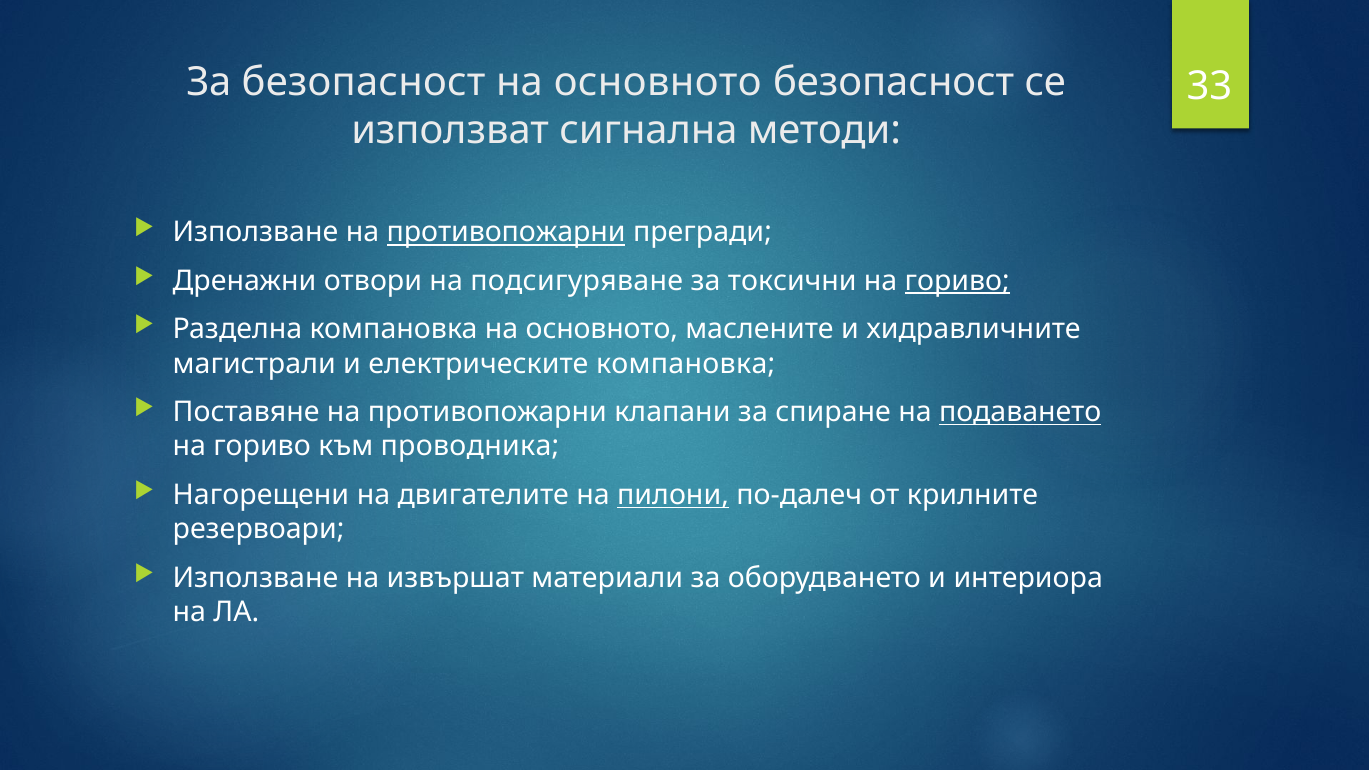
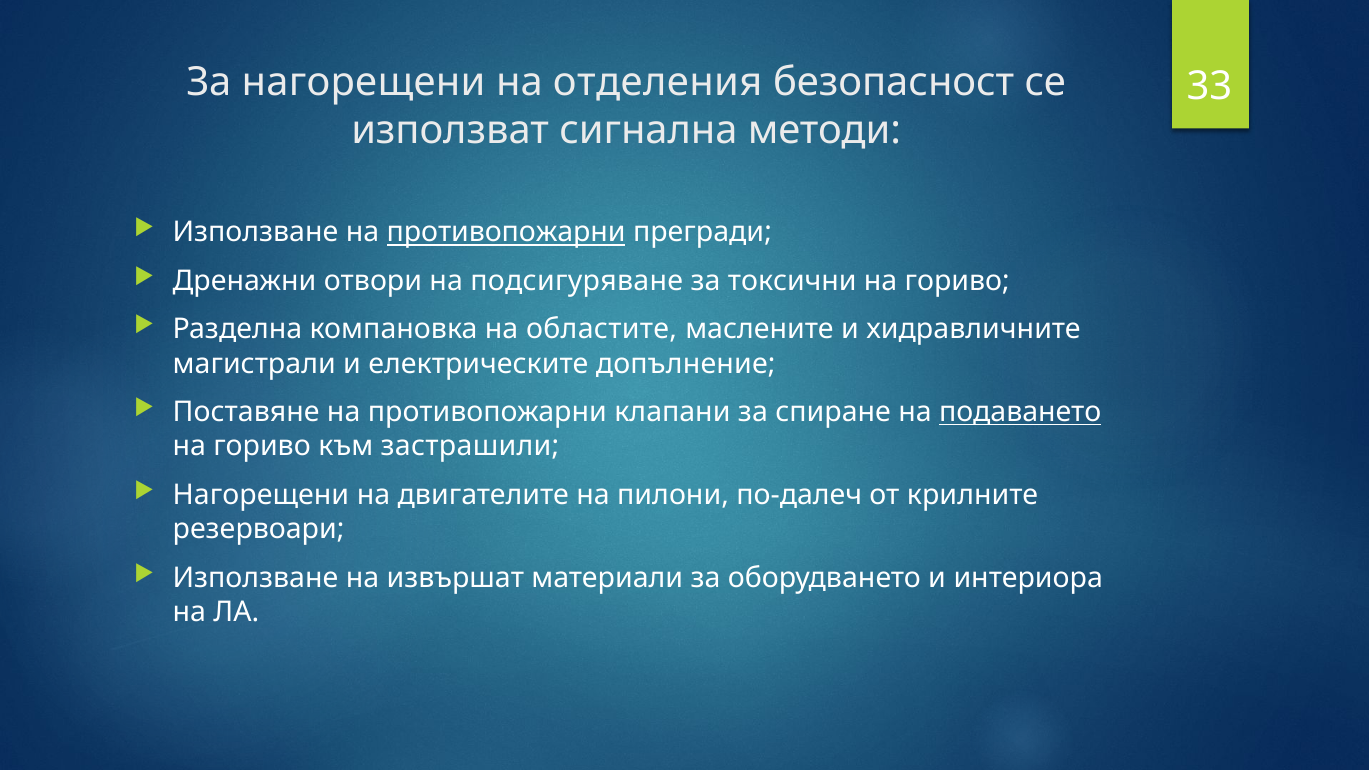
За безопасност: безопасност -> нагорещени (364, 83)
основното: основното -> отделения (658, 83)
гориво underline: present -> none (957, 281)
компановка на основното: основното -> областите (602, 329)
електрическите компановка: компановка -> допълнение (686, 364)
проводника: проводника -> застрашили (470, 447)
пилони underline: present -> none (673, 495)
